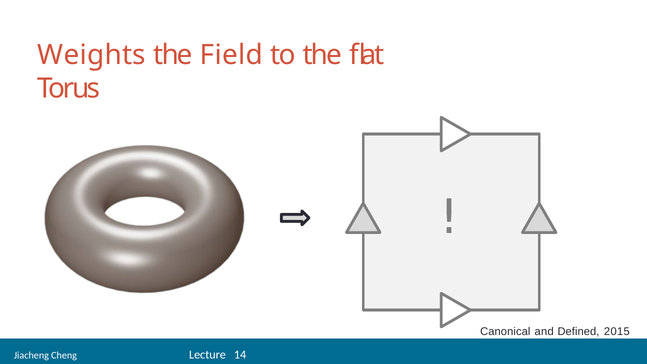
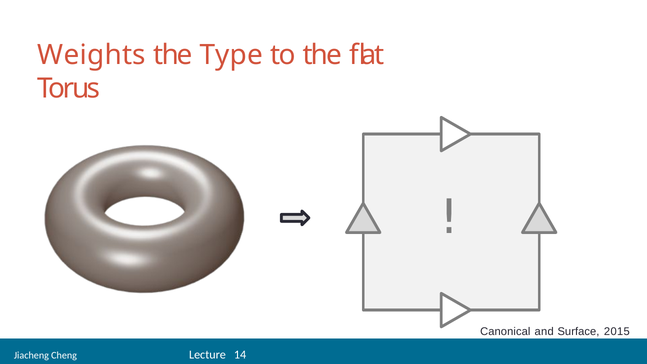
Field: Field -> Type (231, 55)
Defined: Defined -> Surface (578, 332)
